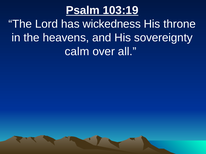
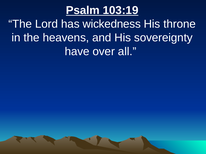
calm: calm -> have (77, 52)
